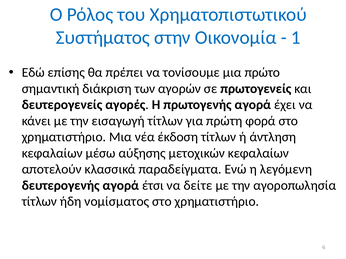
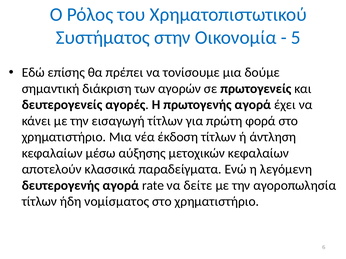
1: 1 -> 5 (296, 38)
πρώτο: πρώτο -> δούμε (262, 73)
έτσι: έτσι -> rate (153, 186)
